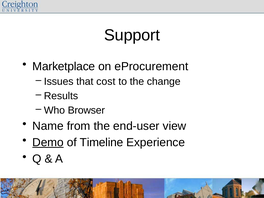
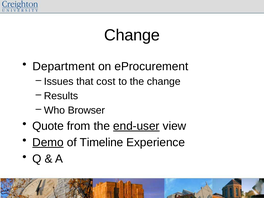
Support: Support -> Change (132, 35)
Marketplace: Marketplace -> Department (64, 66)
Name: Name -> Quote (48, 126)
end-user underline: none -> present (136, 126)
